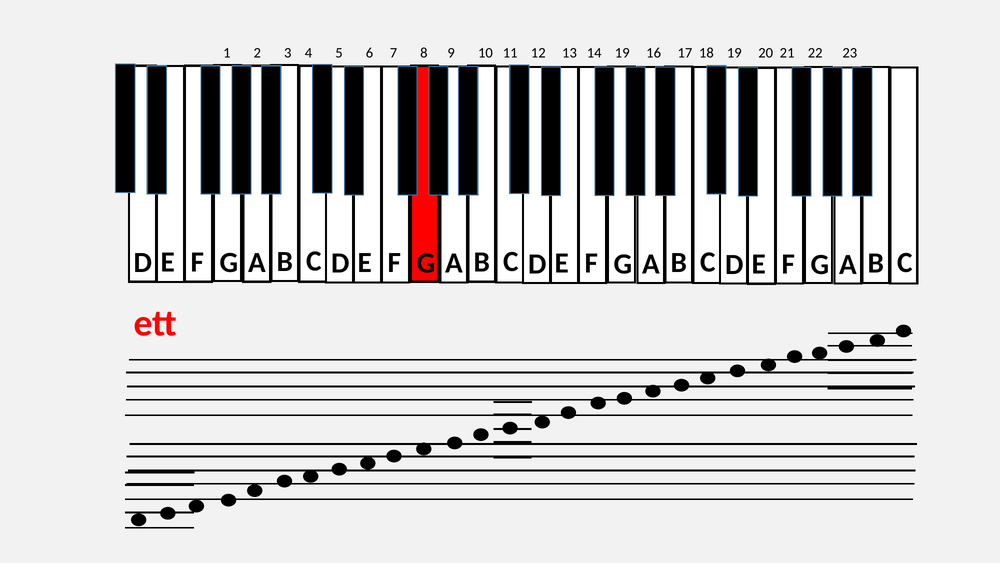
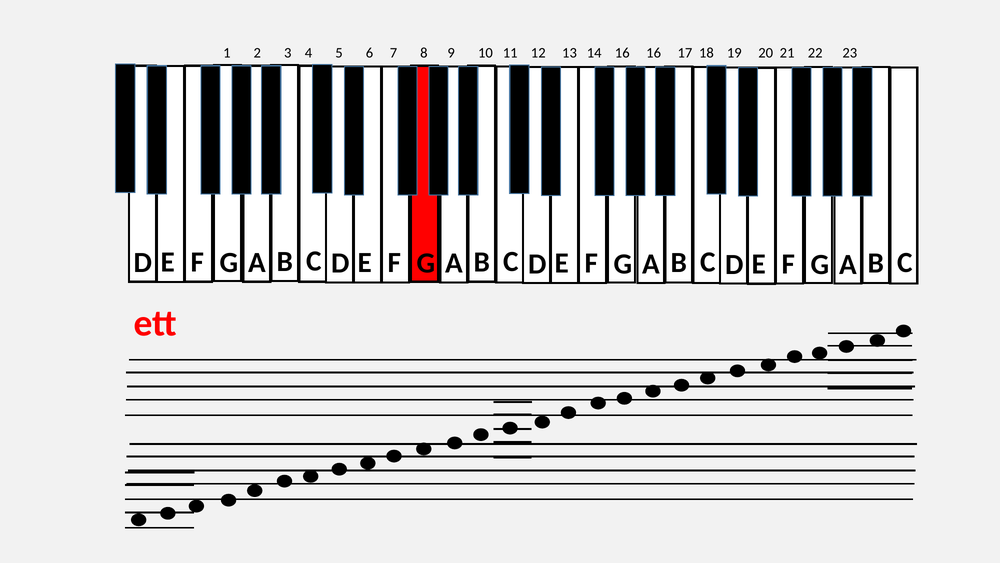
14 19: 19 -> 16 (622, 53)
